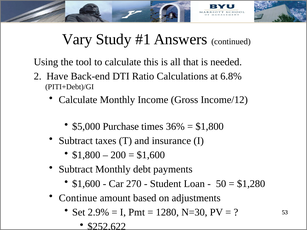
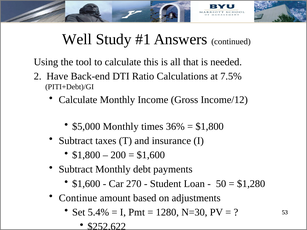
Vary: Vary -> Well (77, 39)
6.8%: 6.8% -> 7.5% (231, 76)
$5,000 Purchase: Purchase -> Monthly (121, 127)
2.9%: 2.9% -> 5.4% (98, 213)
